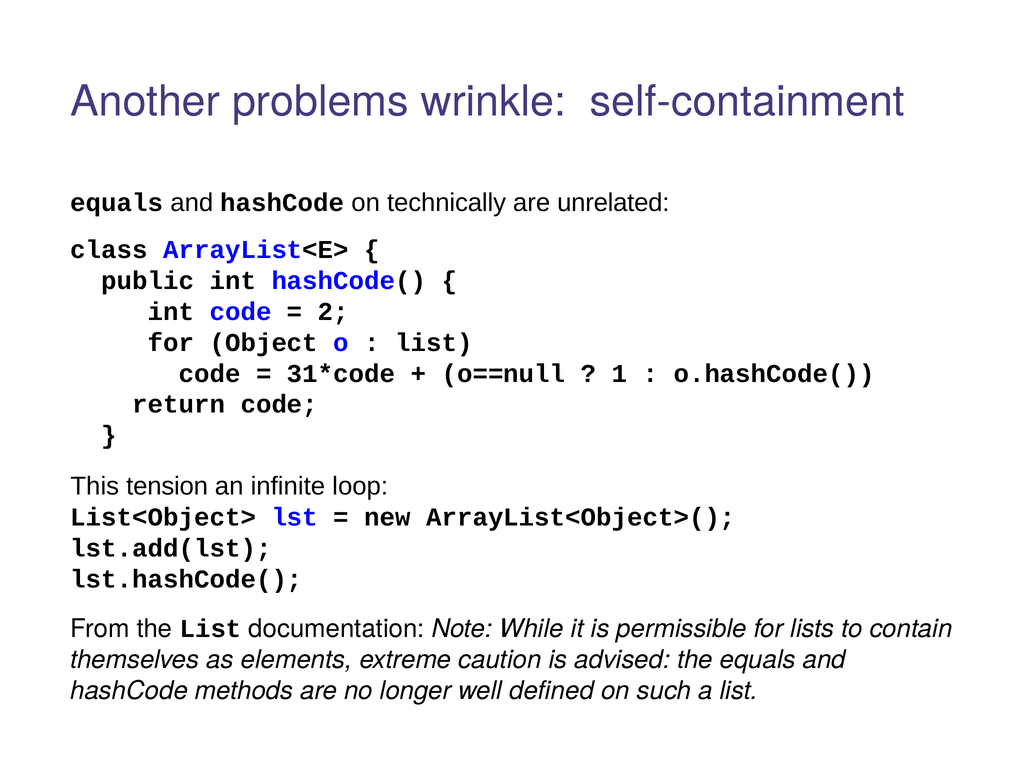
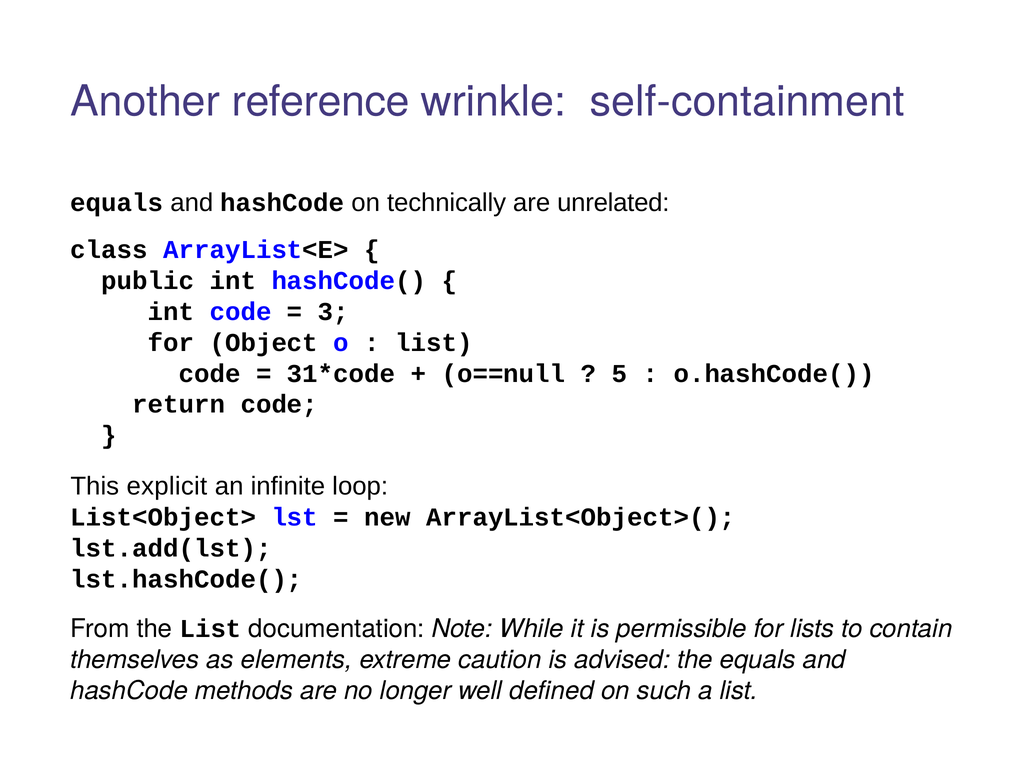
problems: problems -> reference (321, 102)
2: 2 -> 3 (333, 312)
1: 1 -> 5 (619, 374)
tension: tension -> explicit (167, 486)
